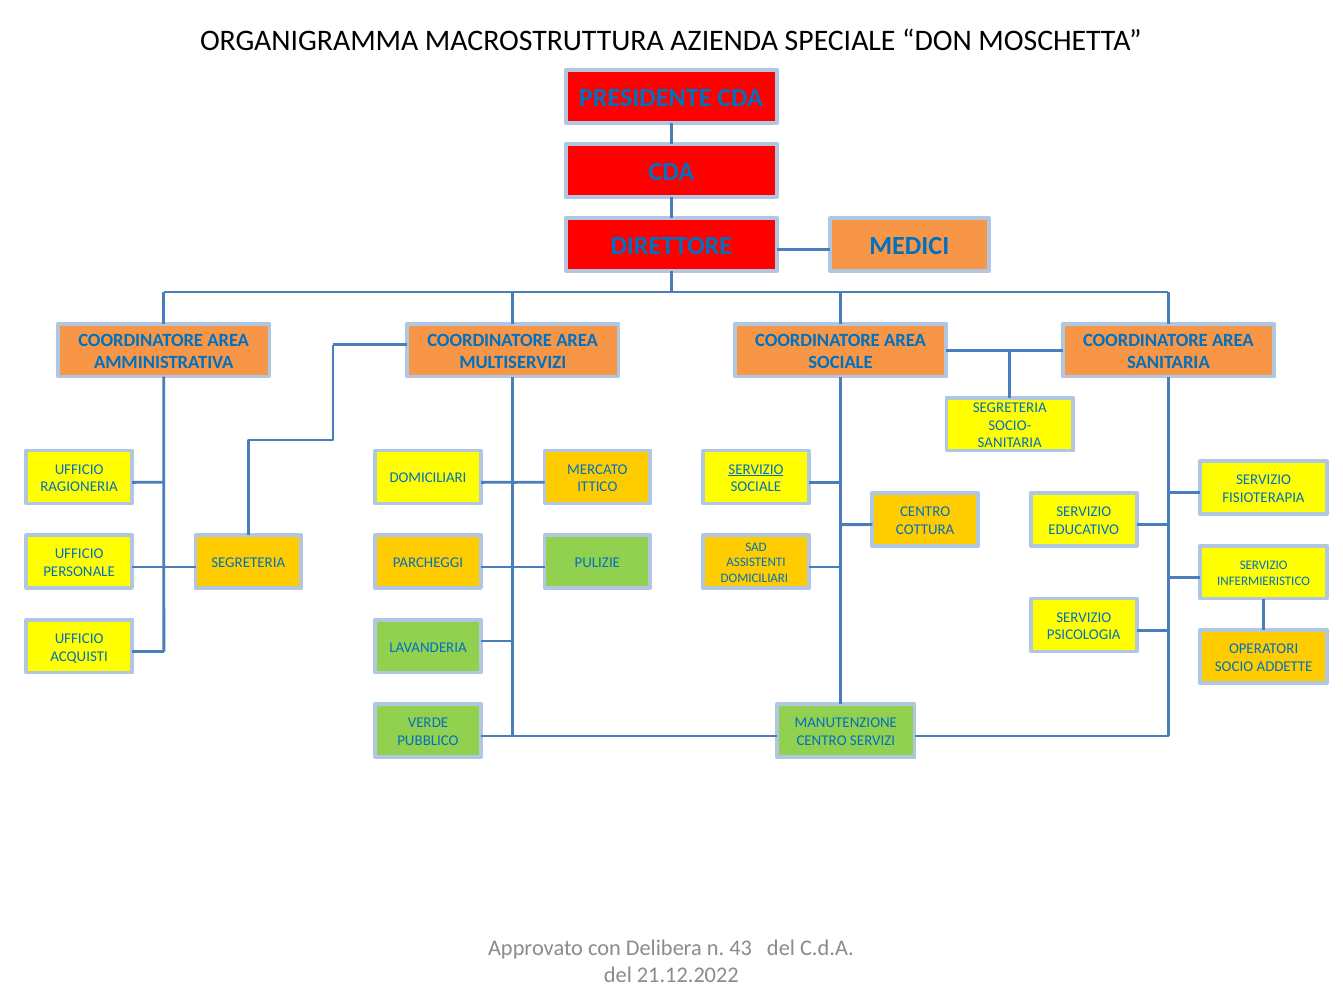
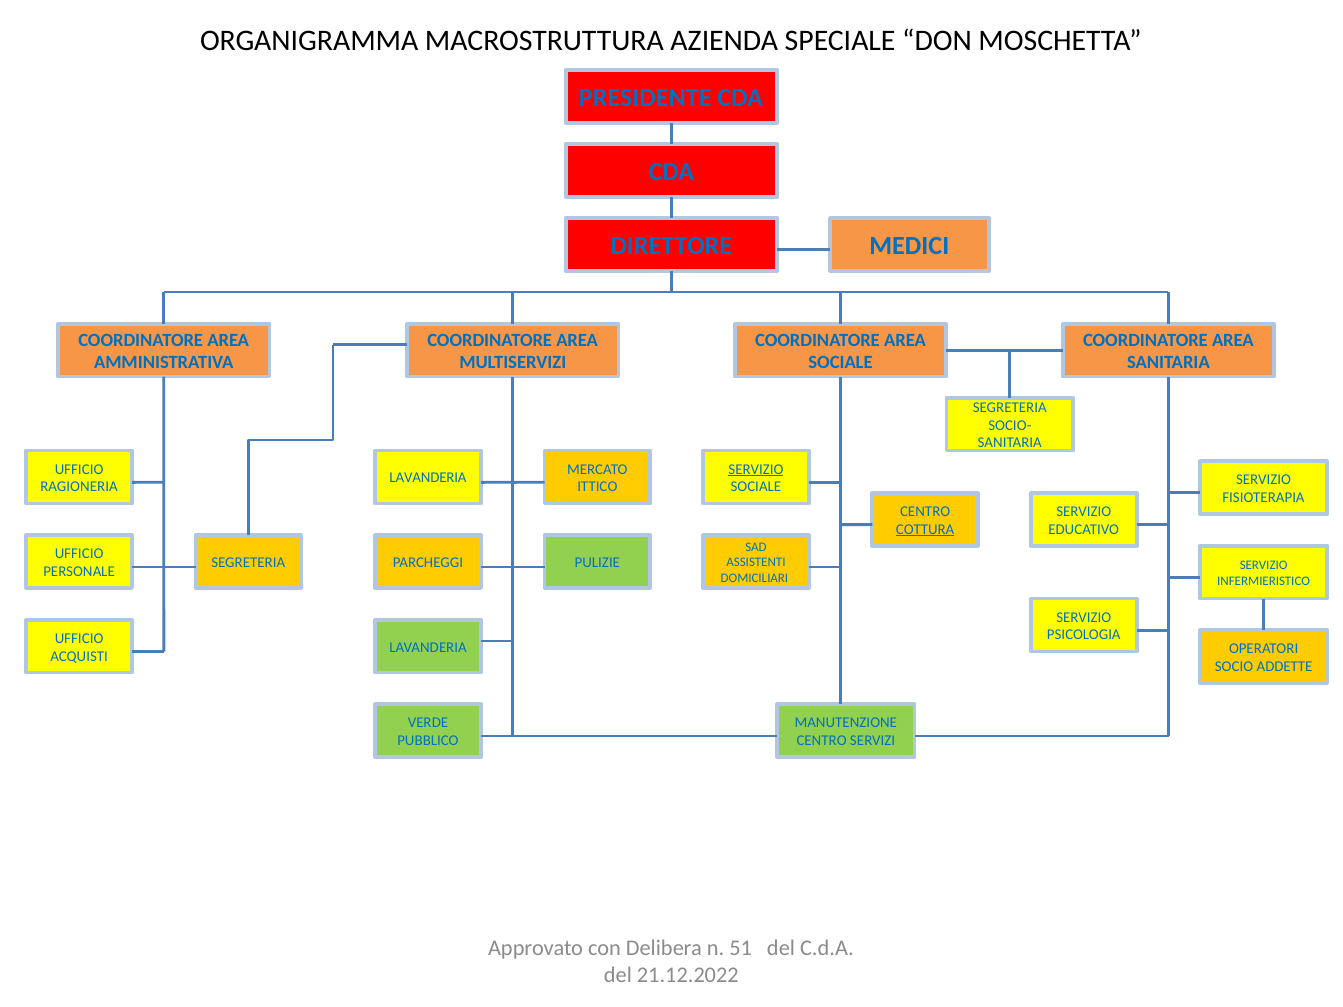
DOMICILIARI: DOMICILIARI -> LAVANDERIA (428, 478)
COTTURA underline: none -> present (925, 529)
43: 43 -> 51 (741, 948)
